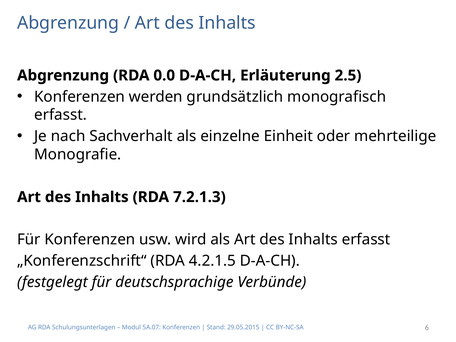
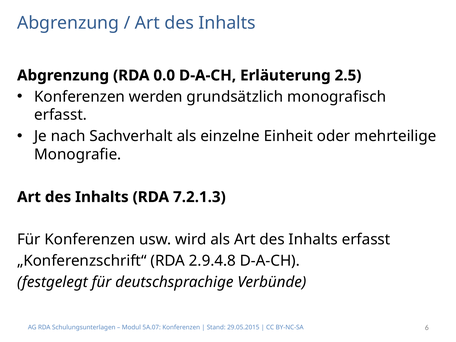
4.2.1.5: 4.2.1.5 -> 2.9.4.8 (212, 261)
